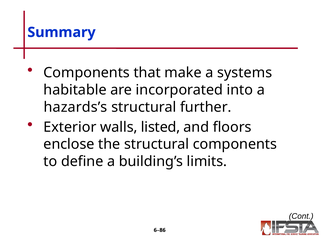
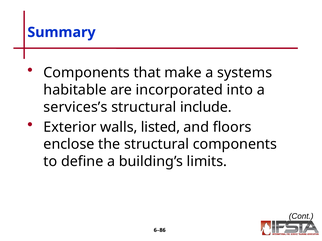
hazards’s: hazards’s -> services’s (75, 107)
further: further -> include (206, 107)
